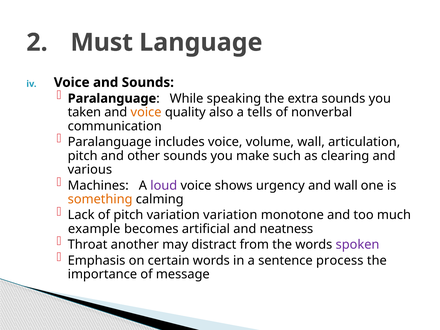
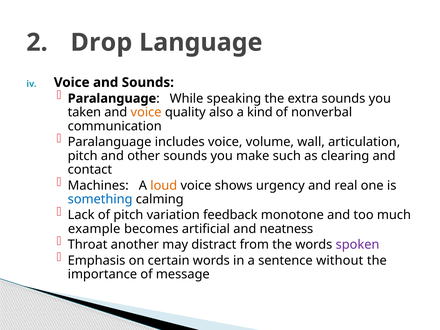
Must: Must -> Drop (101, 42)
tells: tells -> kind (260, 112)
various: various -> contact (90, 170)
loud colour: purple -> orange (164, 185)
and wall: wall -> real (346, 185)
something colour: orange -> blue (100, 199)
variation variation: variation -> feedback (230, 215)
process: process -> without (340, 260)
